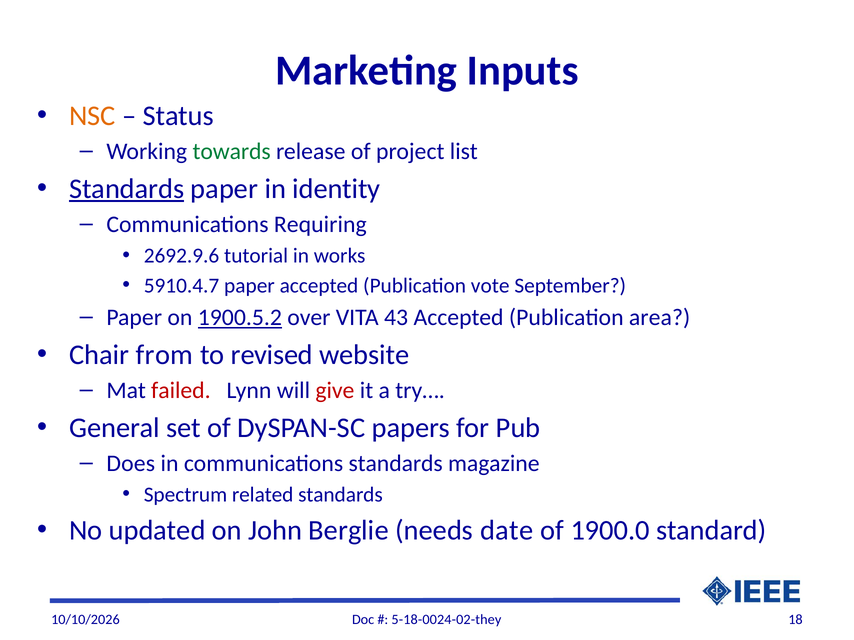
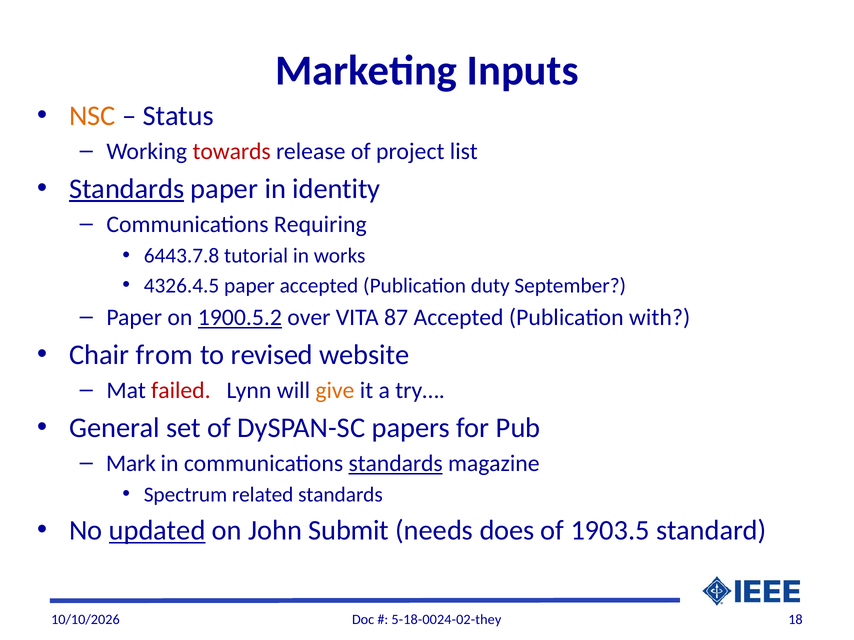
towards colour: green -> red (232, 152)
2692.9.6: 2692.9.6 -> 6443.7.8 (182, 256)
5910.4.7: 5910.4.7 -> 4326.4.5 (182, 286)
vote: vote -> duty (490, 286)
43: 43 -> 87 (396, 318)
area: area -> with (660, 318)
give colour: red -> orange (335, 391)
Does: Does -> Mark (131, 464)
standards underline: none -> present (396, 464)
updated underline: none -> present (157, 531)
Berglie: Berglie -> Submit (349, 531)
date: date -> does (507, 531)
1900.0: 1900.0 -> 1903.5 (610, 531)
